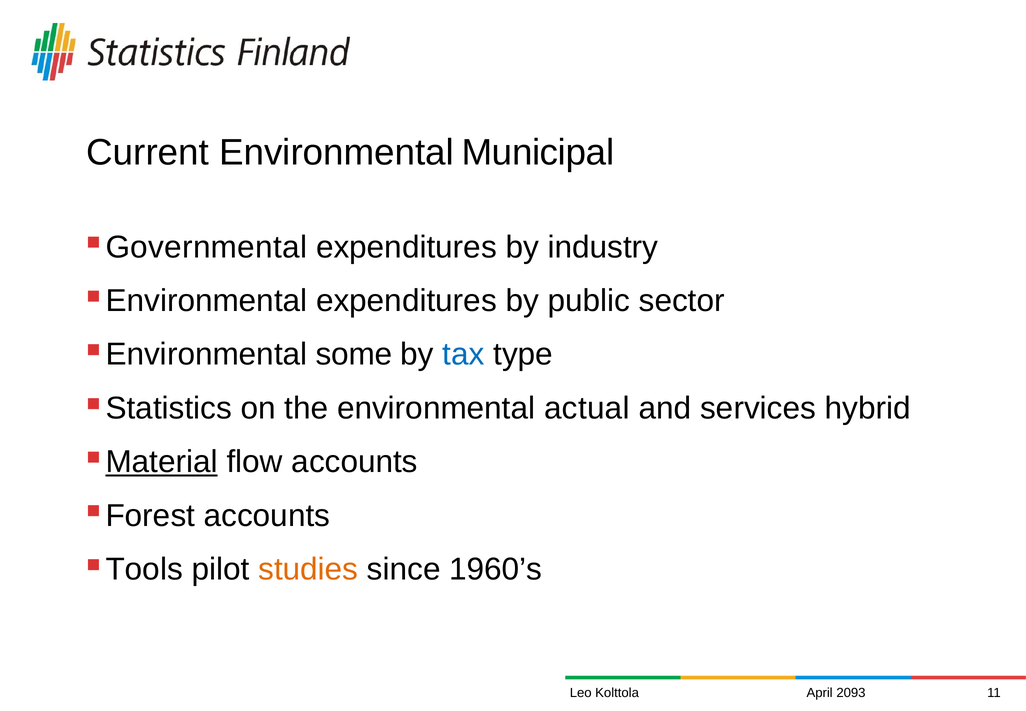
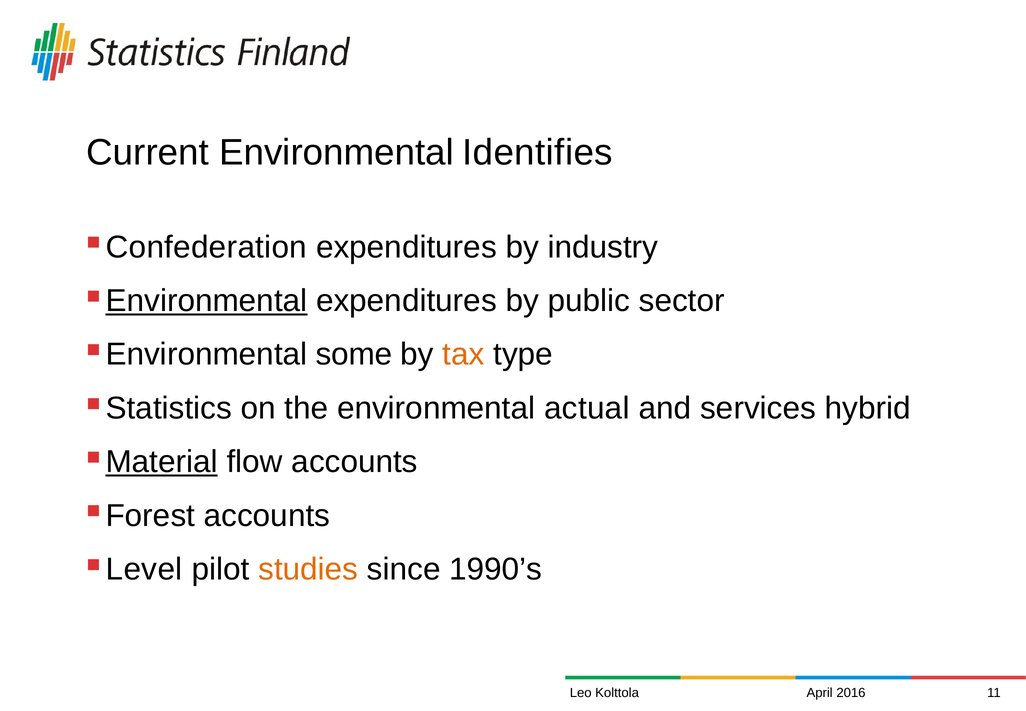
Municipal: Municipal -> Identifies (538, 152)
Governmental: Governmental -> Confederation (206, 247)
Environmental underline: none -> present (206, 301)
tax colour: blue -> orange (463, 354)
Tools: Tools -> Level (144, 569)
1960’s: 1960’s -> 1990’s (496, 569)
2093: 2093 -> 2016 (851, 692)
